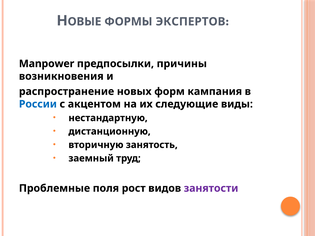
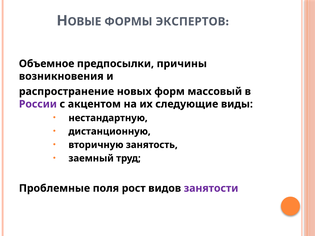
Manpower: Manpower -> Объемное (47, 64)
кампания: кампания -> массовый (215, 92)
России colour: blue -> purple (38, 104)
